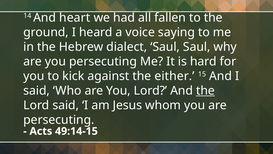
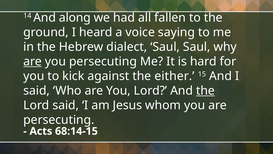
heart: heart -> along (75, 18)
are underline: none -> present (33, 61)
49:14-15: 49:14-15 -> 68:14-15 (76, 131)
